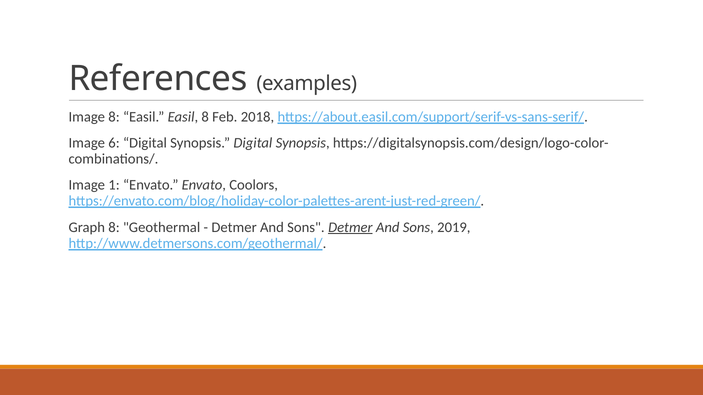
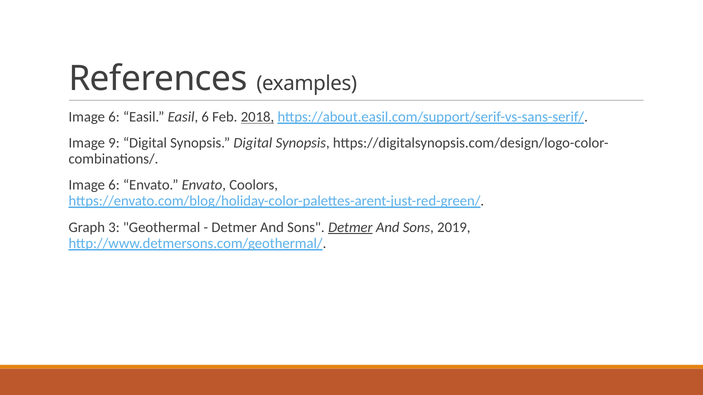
8: 8 -> 6 (114, 117)
Easil 8: 8 -> 6 (205, 117)
2018 underline: none -> present (257, 117)
6: 6 -> 9 (114, 143)
1: 1 -> 6 (114, 185)
Graph 8: 8 -> 3 (114, 227)
